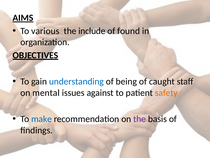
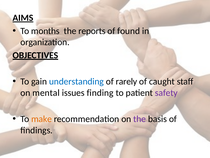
various: various -> months (45, 31)
include: include -> reports (92, 31)
being: being -> rarely (126, 81)
against: against -> finding (100, 92)
safety colour: orange -> purple (166, 92)
make colour: blue -> orange (42, 119)
